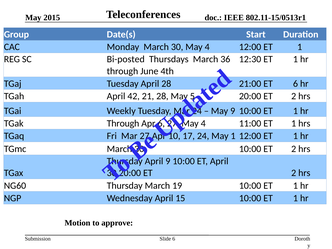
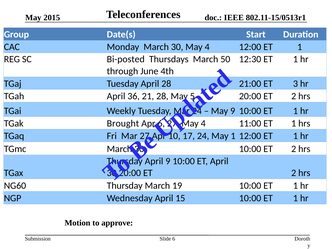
36: 36 -> 50 (225, 59)
ET 6: 6 -> 3 (295, 84)
42: 42 -> 36 (134, 96)
TGak Through: Through -> Brought (123, 123)
